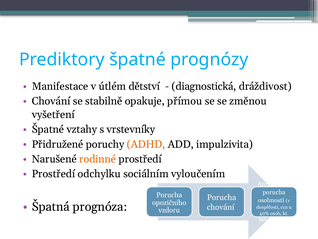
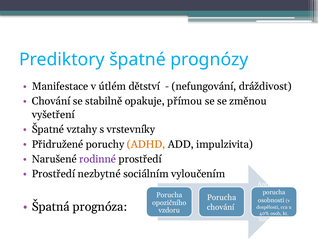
diagnostická: diagnostická -> nefungování (204, 86)
rodinné colour: orange -> purple (98, 159)
odchylku: odchylku -> nezbytné (99, 174)
